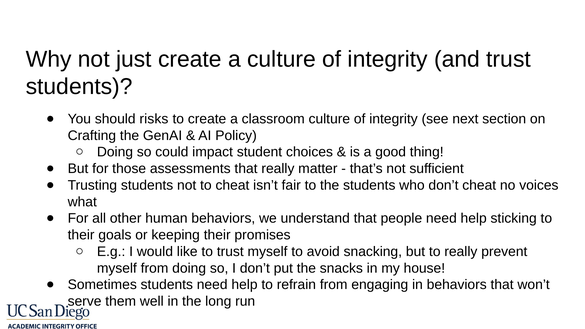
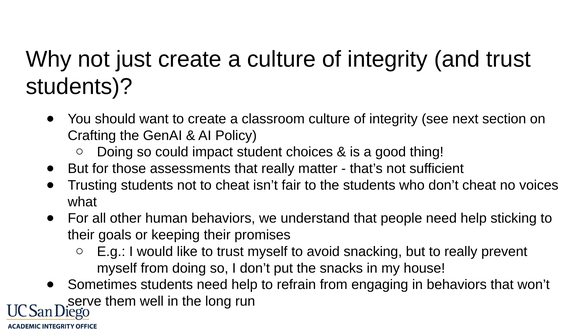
risks: risks -> want (154, 119)
